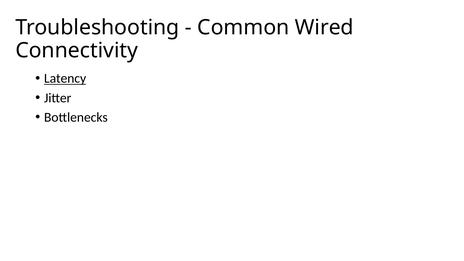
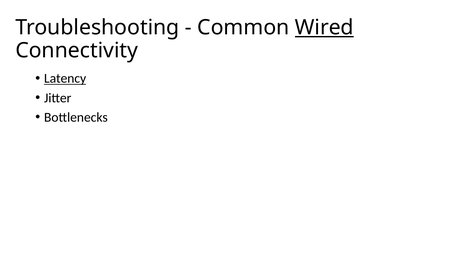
Wired underline: none -> present (324, 27)
